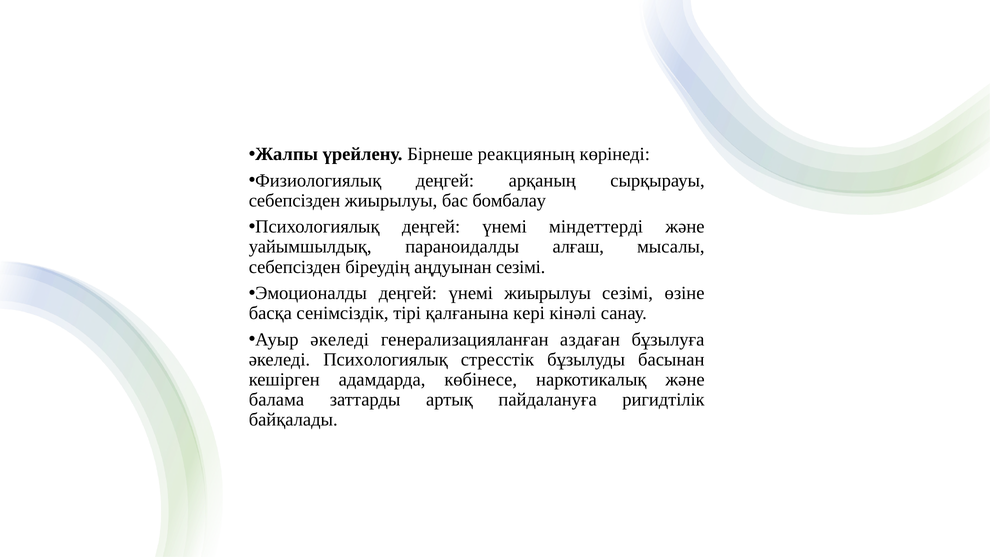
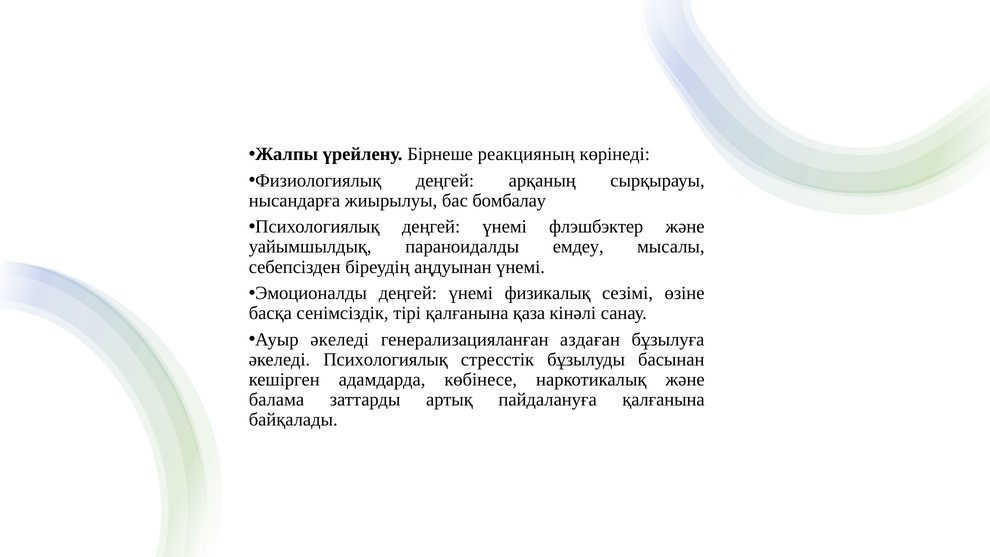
себепсізден: себепсізден -> нысандарға (294, 200)
міндеттерді: міндеттерді -> флэшбэктер (596, 227)
алғаш: алғаш -> емдеу (578, 247)
аңдуынан сезімі: сезімі -> үнемі (521, 267)
үнемі жиырылуы: жиырылуы -> физикалық (548, 293)
кері: кері -> қаза (529, 313)
пайдалануға ригидтілік: ригидтілік -> қалғанына (663, 400)
